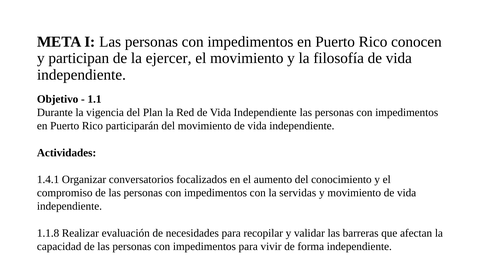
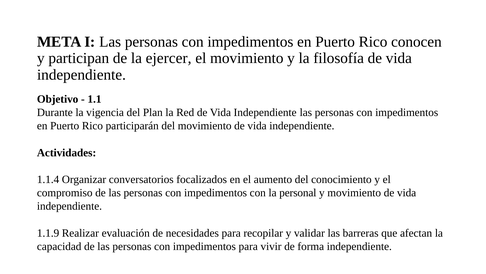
1.4.1: 1.4.1 -> 1.1.4 (48, 179)
servidas: servidas -> personal (298, 192)
1.1.8: 1.1.8 -> 1.1.9 (48, 233)
